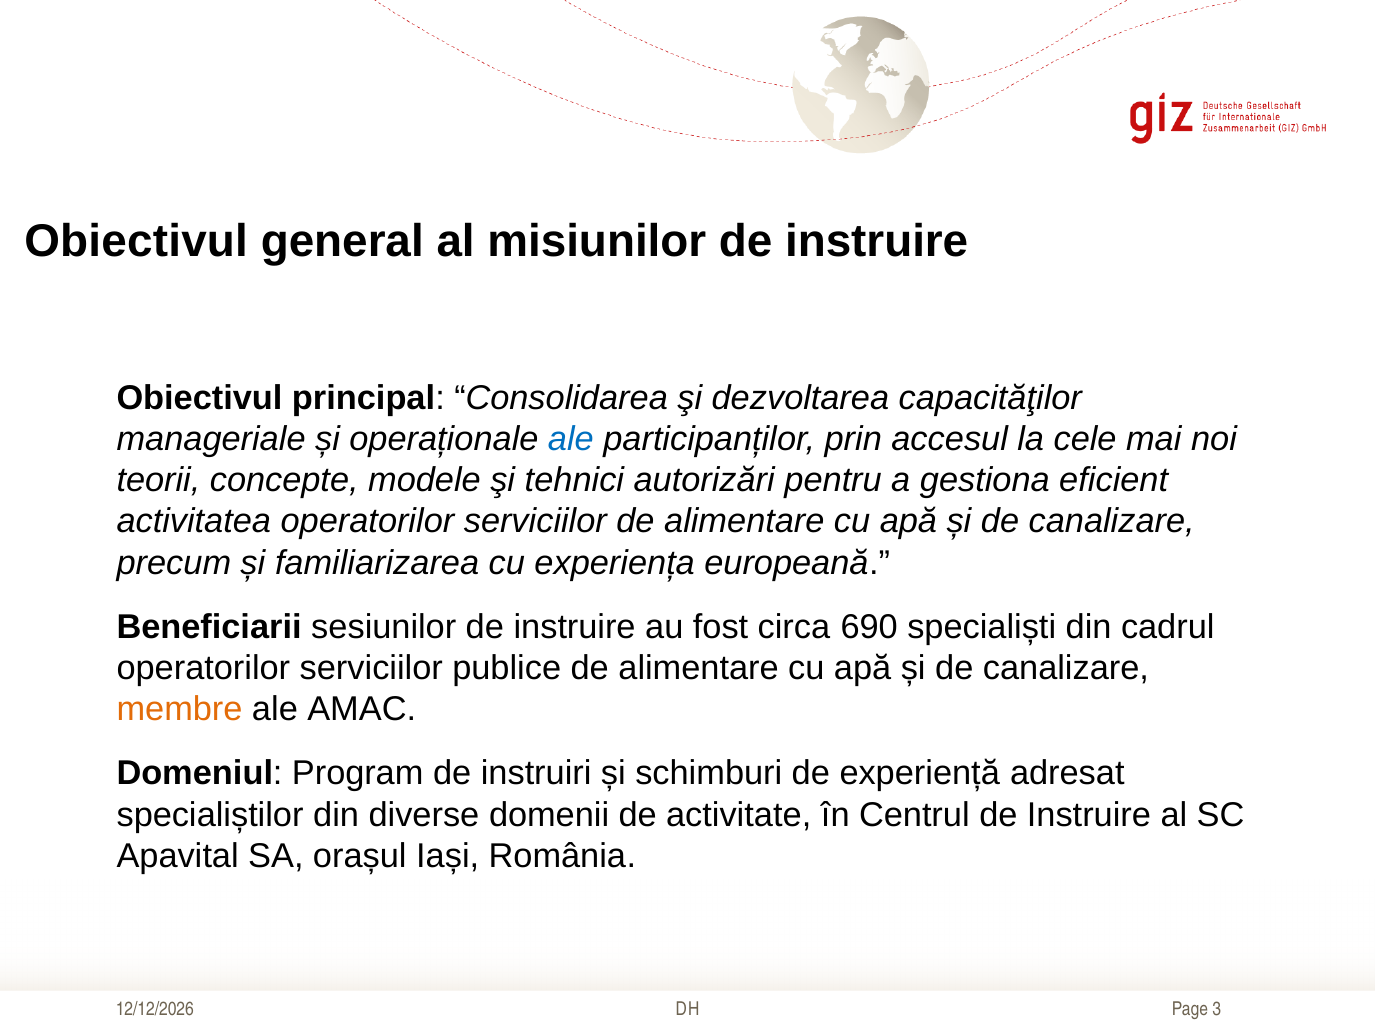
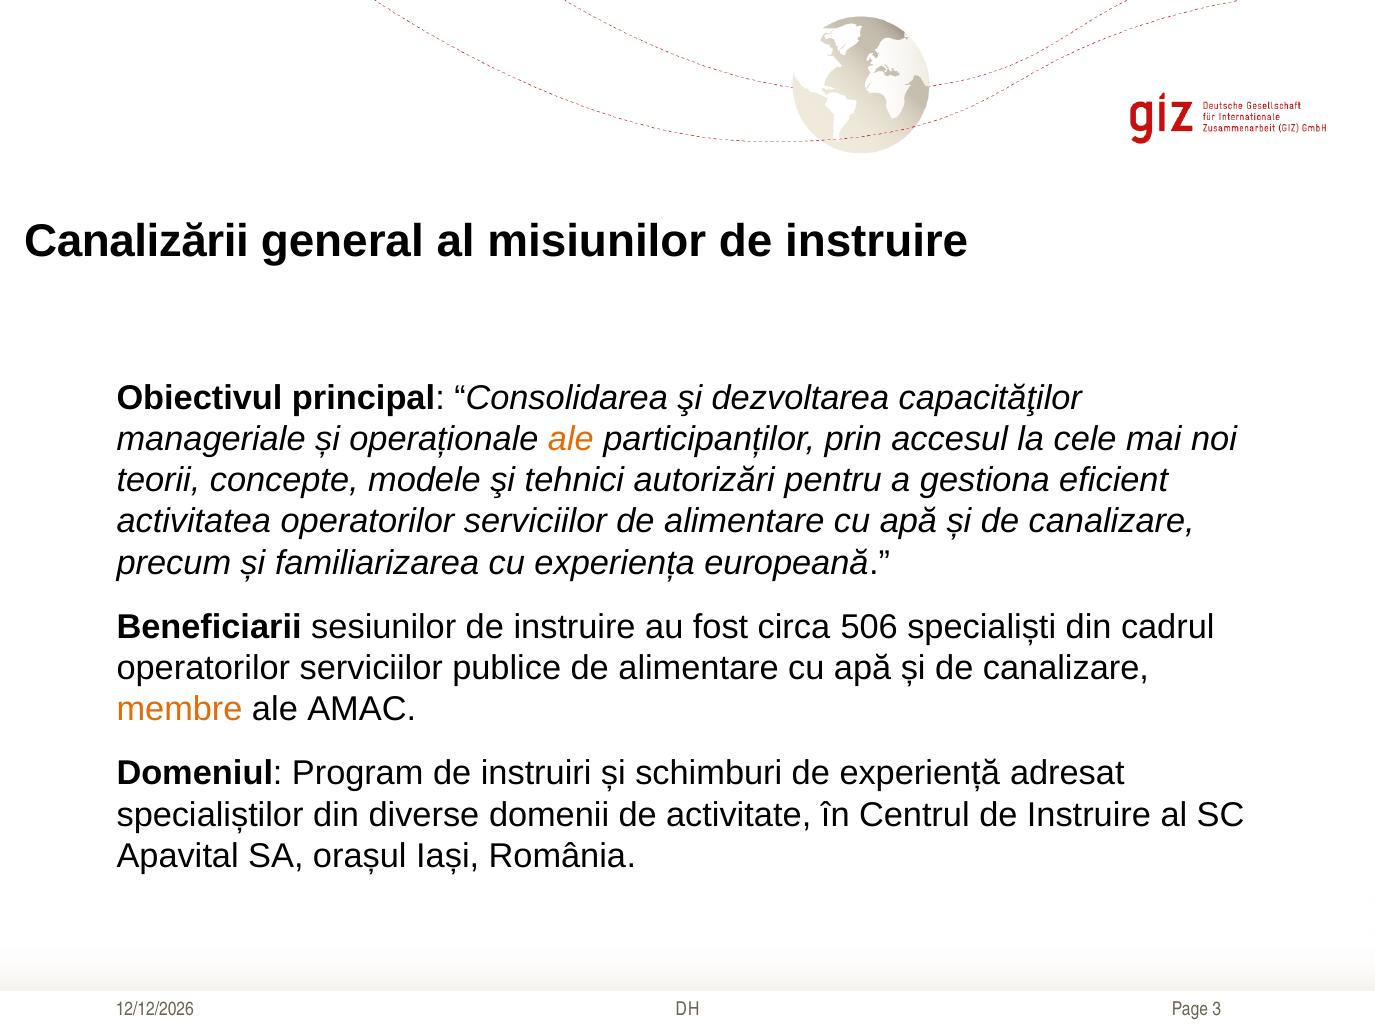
Obiectivul: Obiectivul -> Canalizării (136, 241)
ale colour: blue -> orange (571, 439)
690: 690 -> 506 (869, 627)
